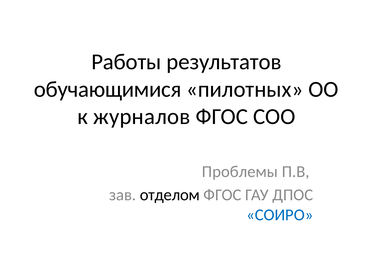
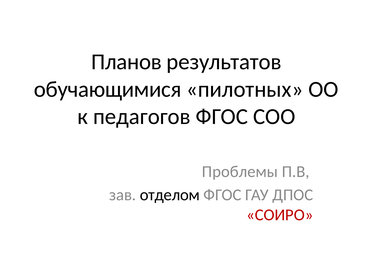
Работы: Работы -> Планов (126, 62)
журналов: журналов -> педагогов (142, 117)
СОИРО colour: blue -> red (280, 215)
